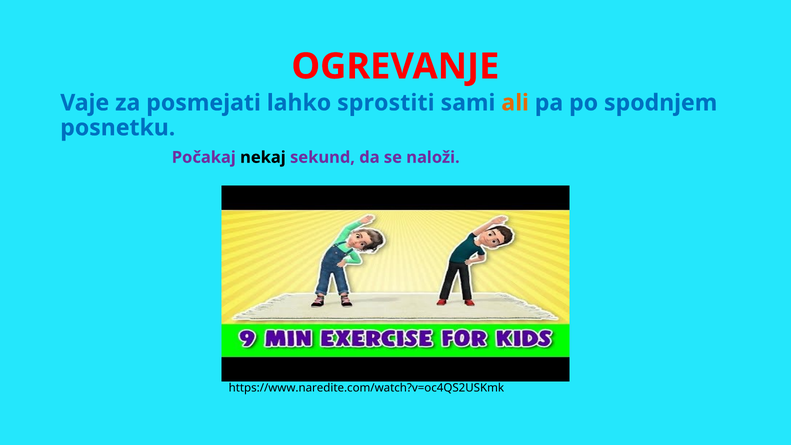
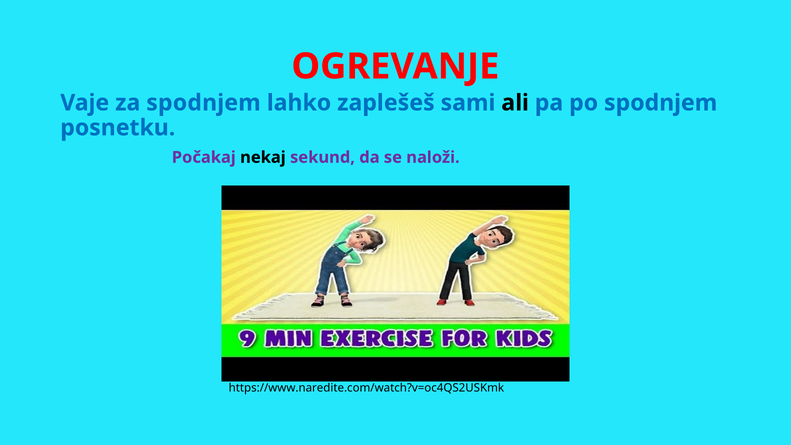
za posmejati: posmejati -> spodnjem (203, 103)
sprostiti: sprostiti -> zaplešeš (386, 103)
ali colour: orange -> black (515, 103)
